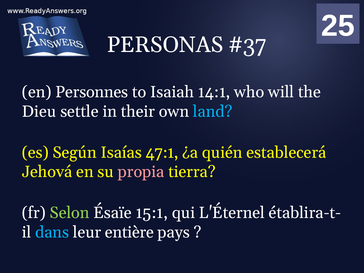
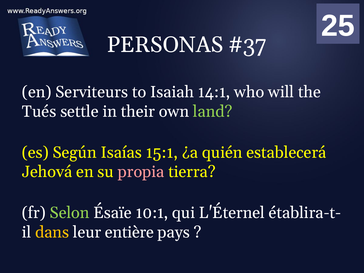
Personnes: Personnes -> Serviteurs (92, 92)
Dieu: Dieu -> Tués (39, 111)
land colour: light blue -> light green (213, 111)
47:1: 47:1 -> 15:1 (162, 152)
15:1: 15:1 -> 10:1 (152, 213)
dans colour: light blue -> yellow (52, 232)
